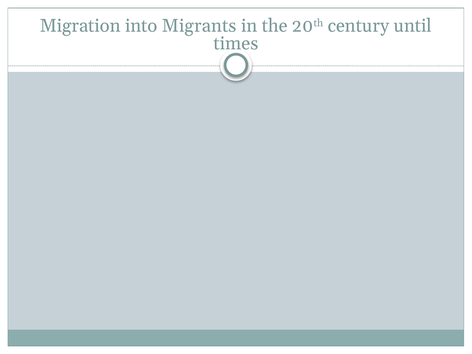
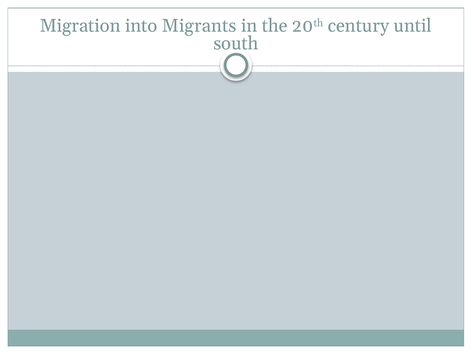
times: times -> south (236, 43)
